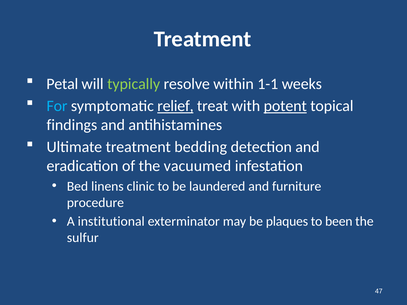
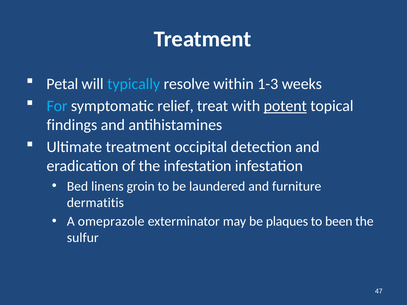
typically colour: light green -> light blue (134, 84)
1-1: 1-1 -> 1-3 (268, 84)
relief underline: present -> none (175, 106)
bedding: bedding -> occipital (201, 147)
the vacuumed: vacuumed -> infestation (198, 166)
clinic: clinic -> groin (141, 186)
procedure: procedure -> dermatitis (95, 203)
institutional: institutional -> omeprazole (111, 222)
